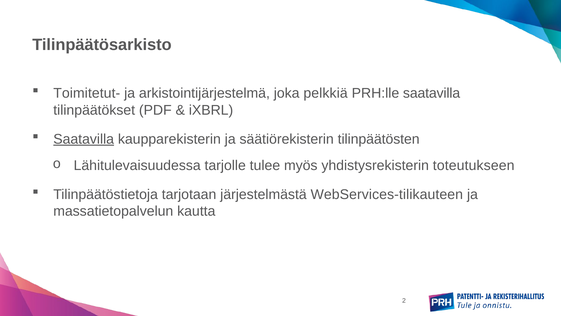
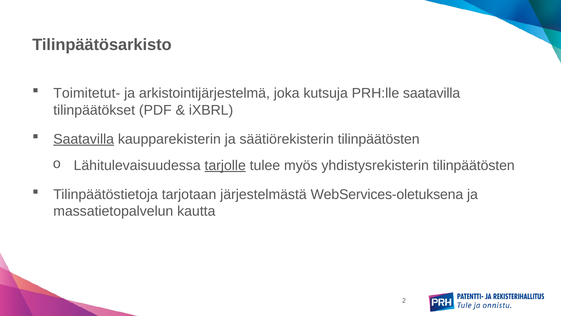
pelkkiä: pelkkiä -> kutsuja (326, 93)
tarjolle underline: none -> present (225, 165)
yhdistysrekisterin toteutukseen: toteutukseen -> tilinpäätösten (474, 165)
WebServices-tilikauteen: WebServices-tilikauteen -> WebServices-oletuksena (387, 194)
